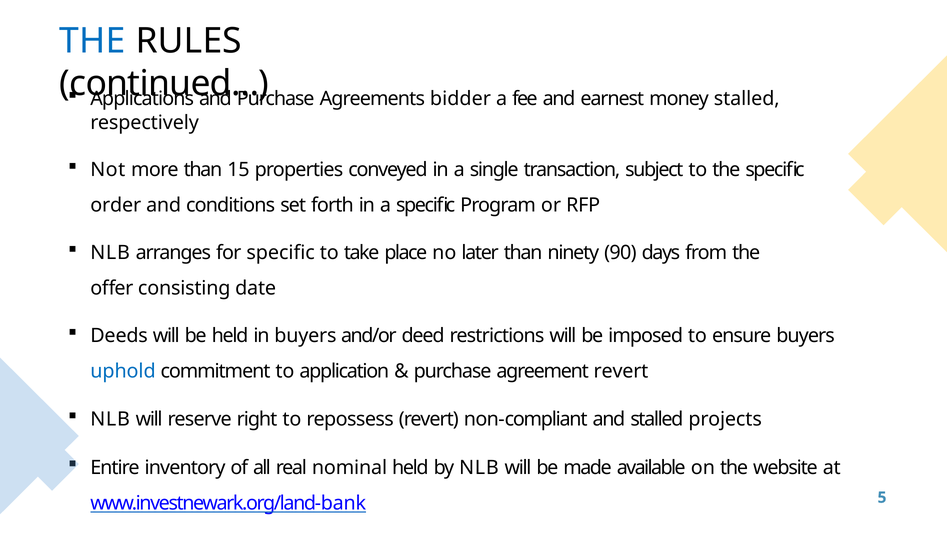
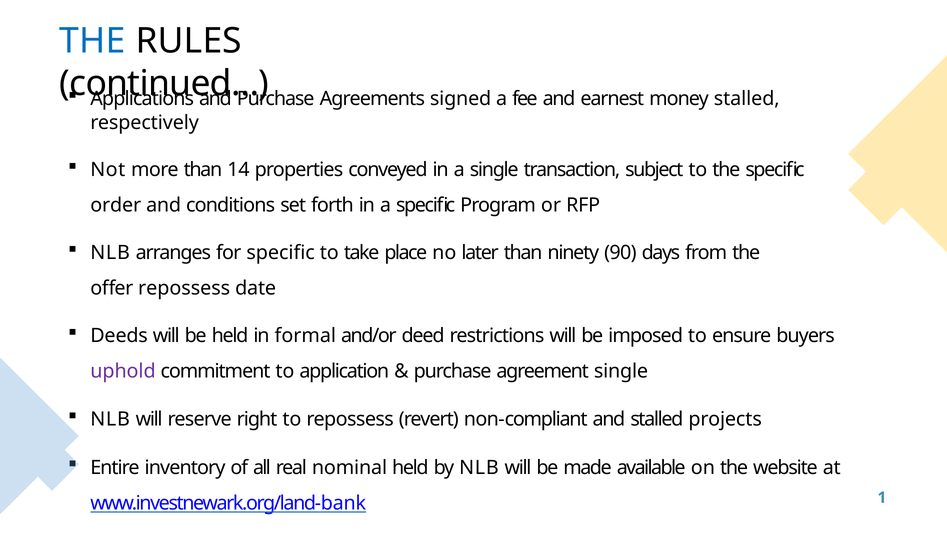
bidder: bidder -> signed (461, 99)
15: 15 -> 14 (238, 170)
offer consisting: consisting -> repossess (184, 288)
in buyers: buyers -> formal (305, 335)
uphold colour: blue -> purple (123, 371)
agreement revert: revert -> single (621, 371)
5: 5 -> 1 (882, 497)
